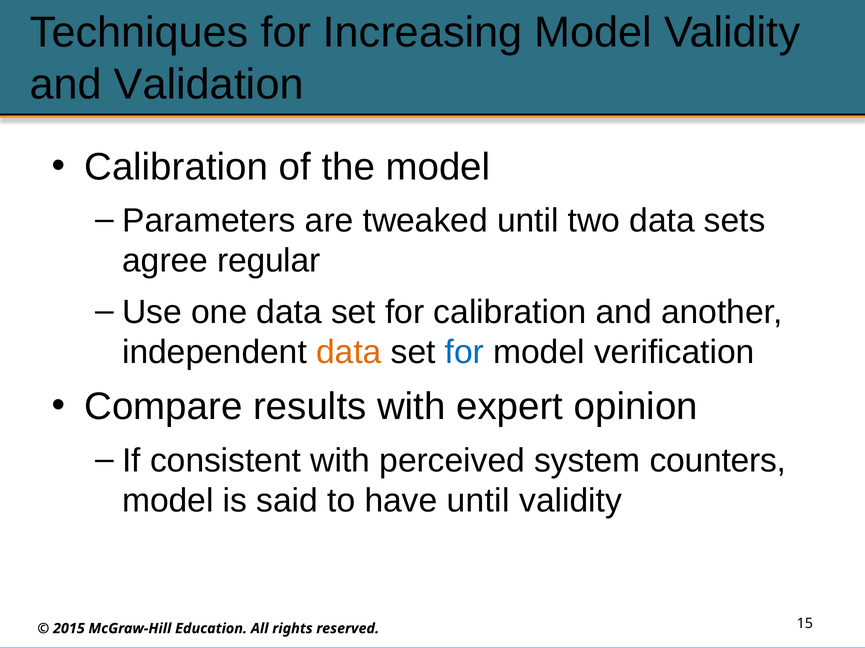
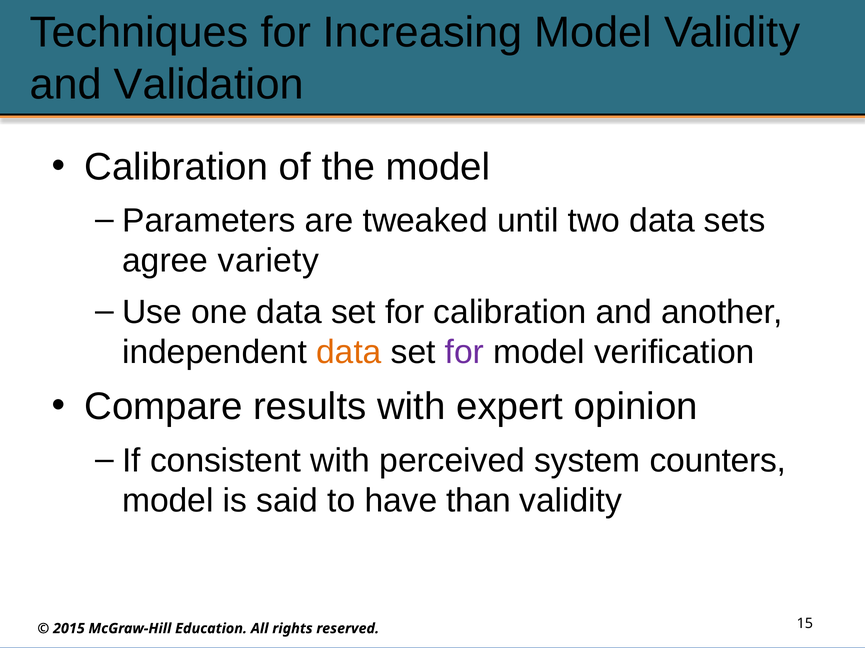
regular: regular -> variety (268, 261)
for colour: blue -> purple (465, 353)
have until: until -> than (479, 501)
